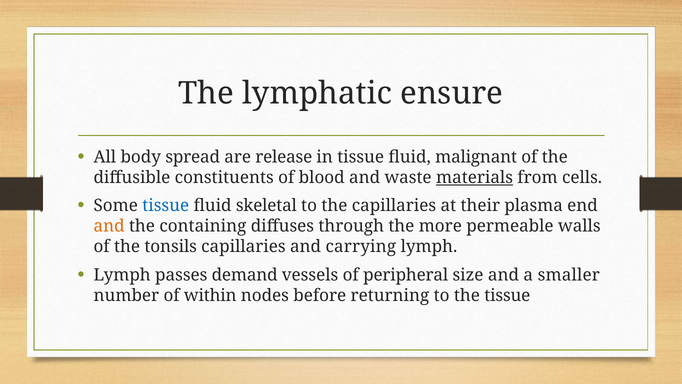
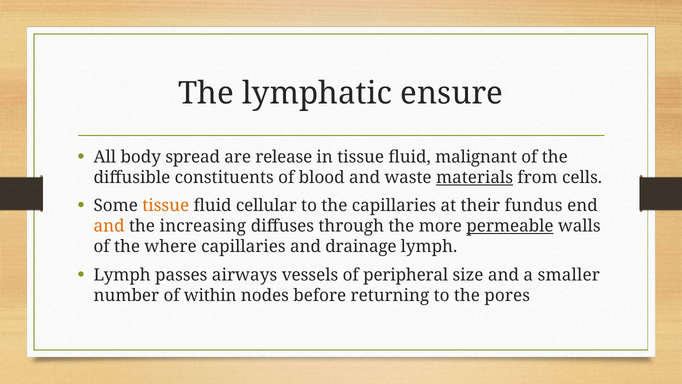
tissue colour: blue -> orange (166, 206)
skeletal: skeletal -> cellular (266, 206)
plasma: plasma -> fundus (534, 206)
containing: containing -> increasing (203, 226)
permeable underline: none -> present (510, 226)
tonsils: tonsils -> where (171, 247)
carrying: carrying -> drainage (361, 247)
demand: demand -> airways (245, 275)
the tissue: tissue -> pores (507, 295)
